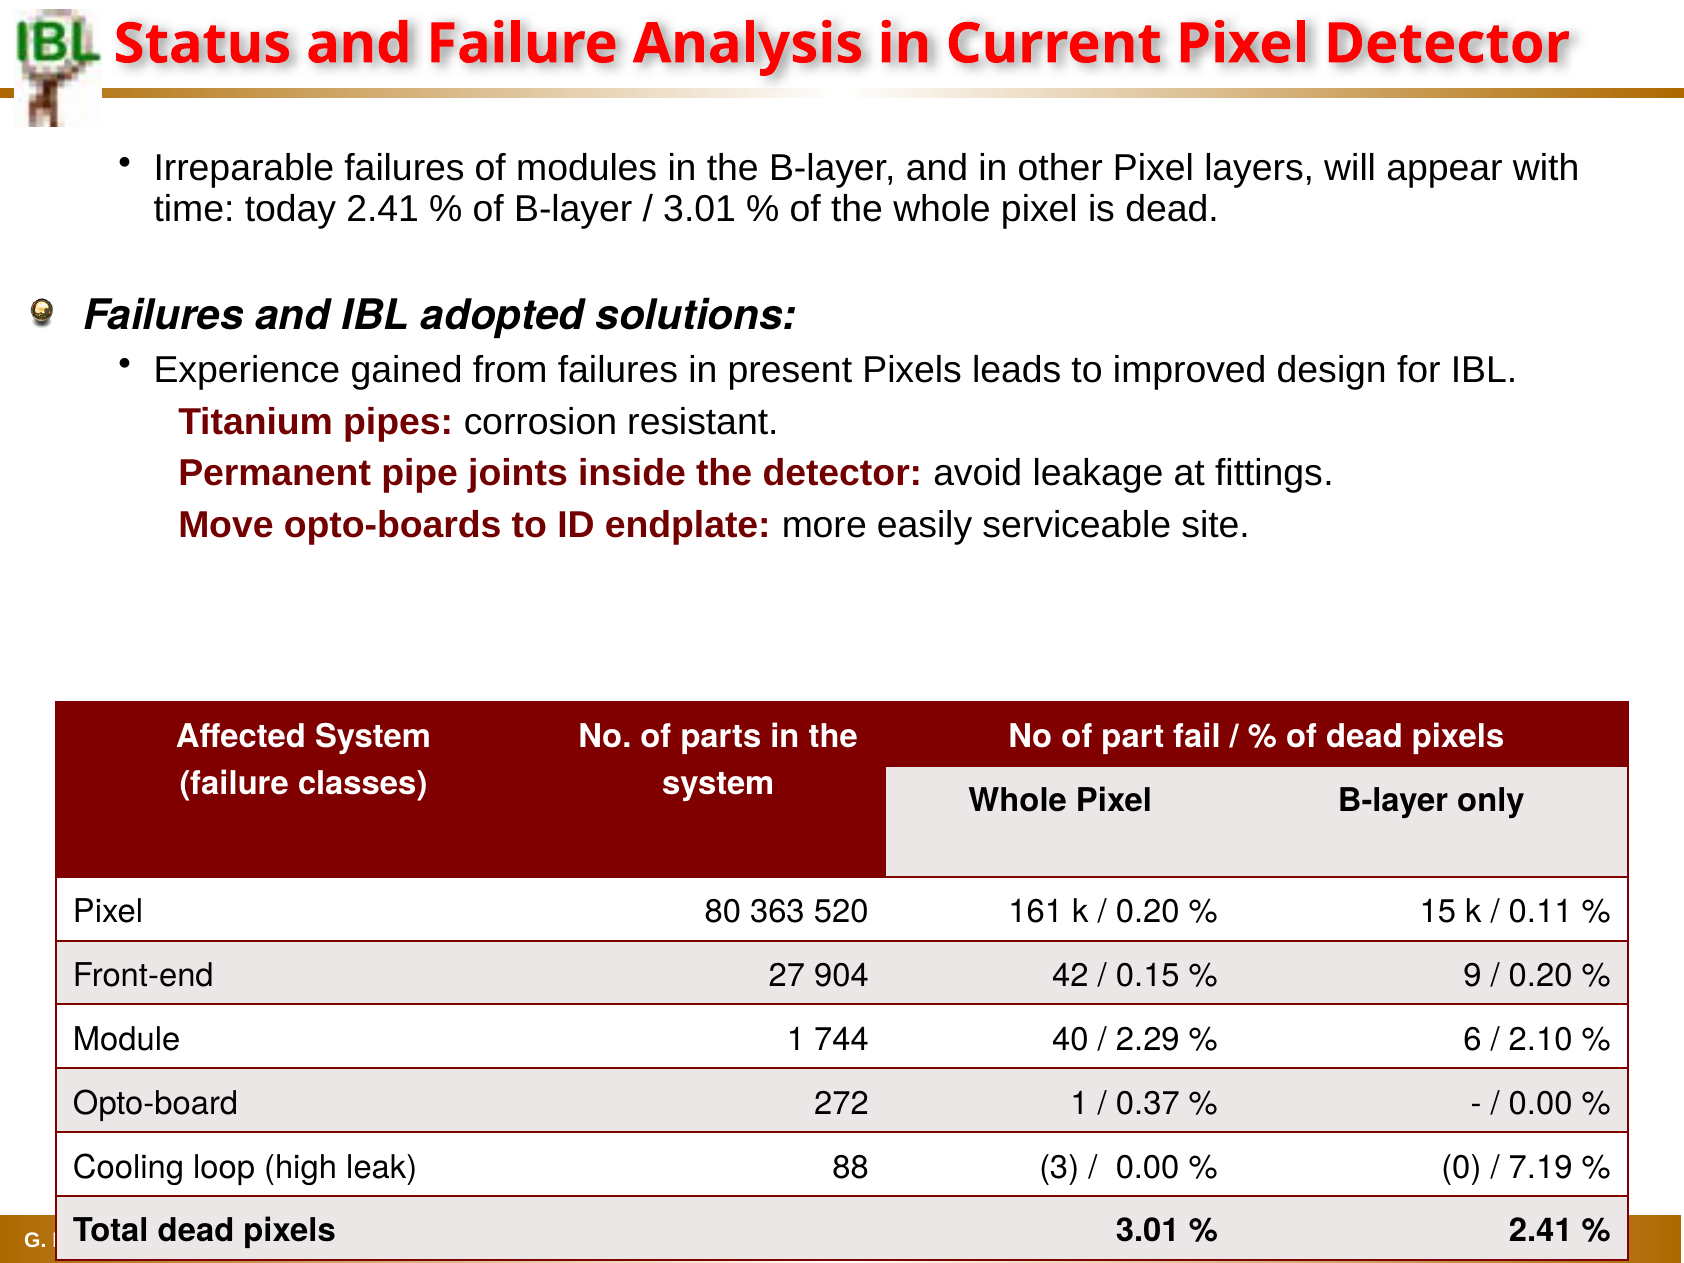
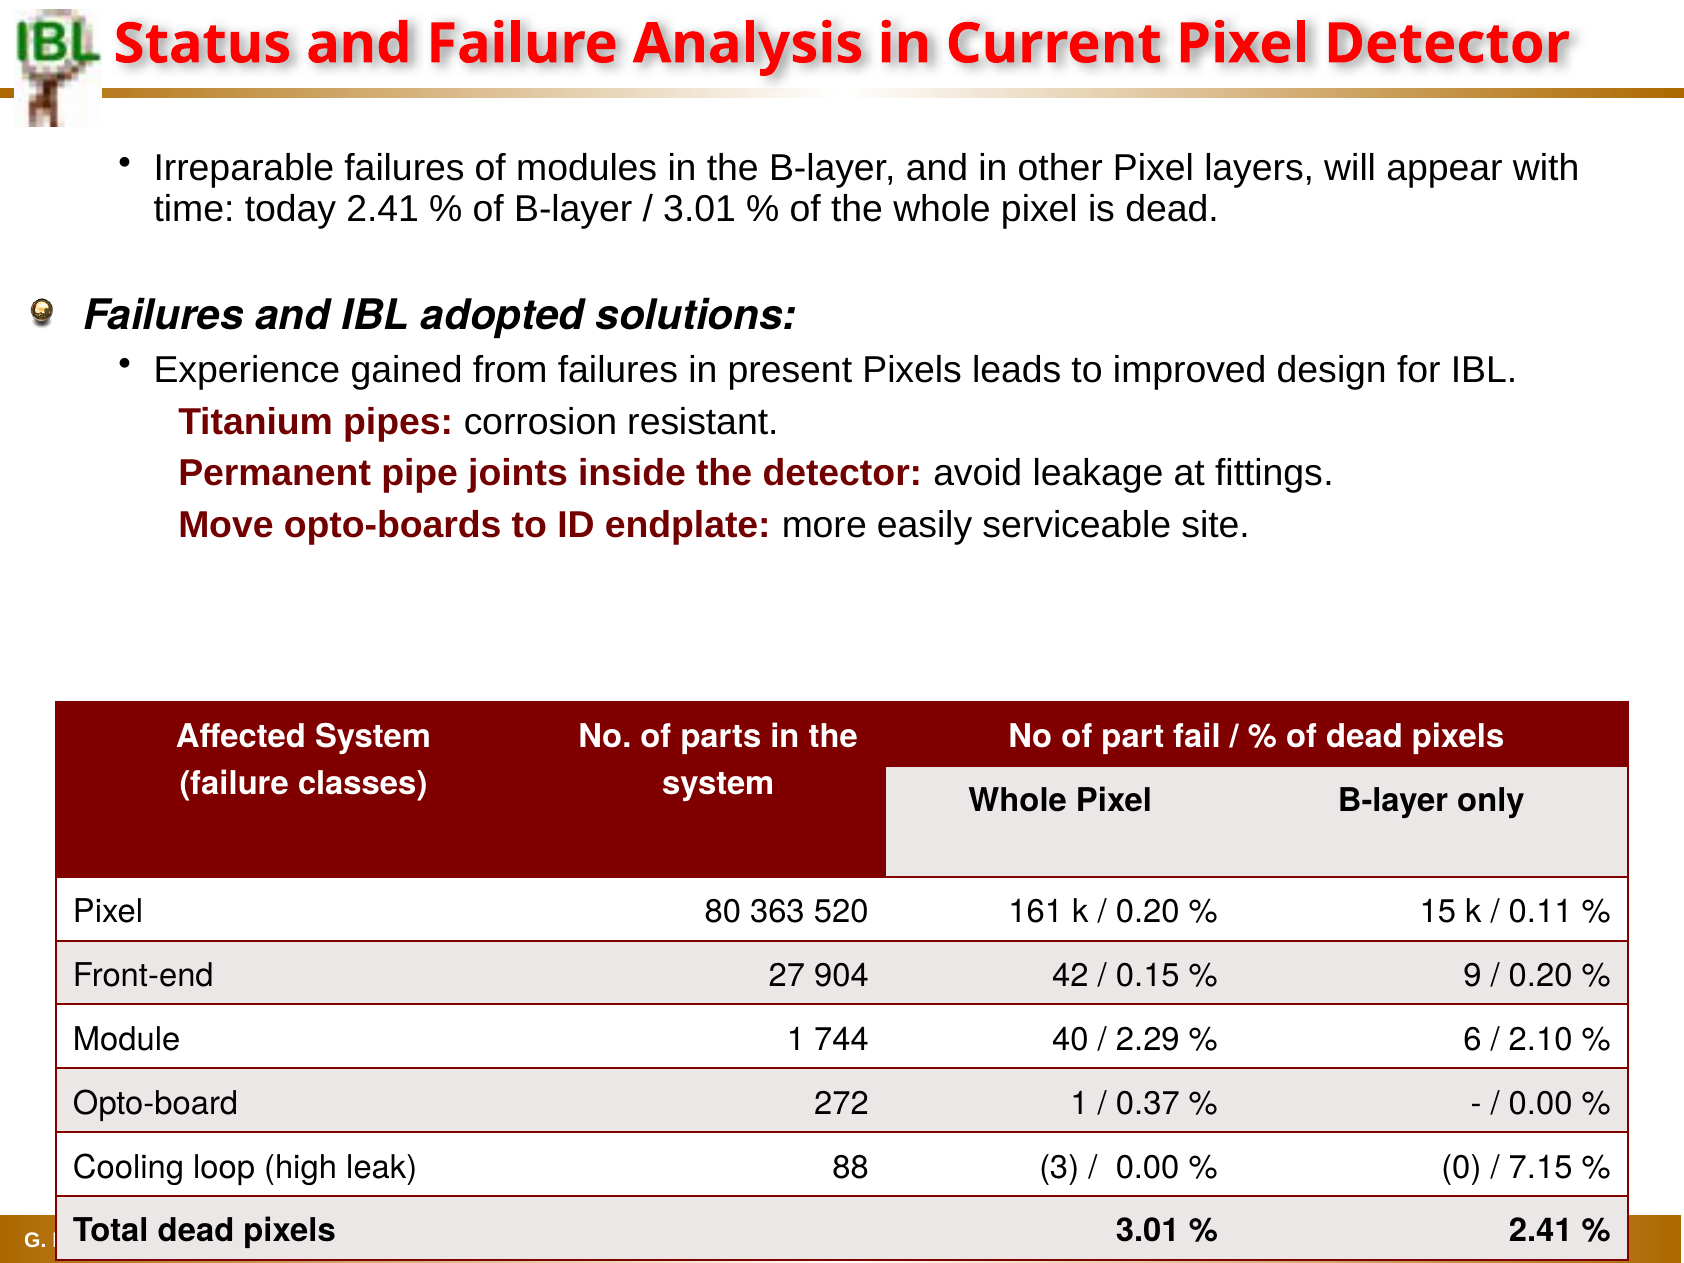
7.19: 7.19 -> 7.15 (1541, 1167)
